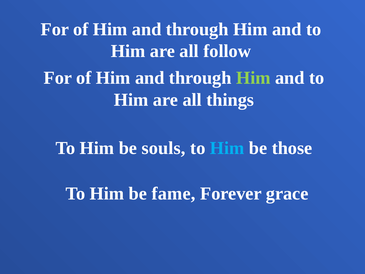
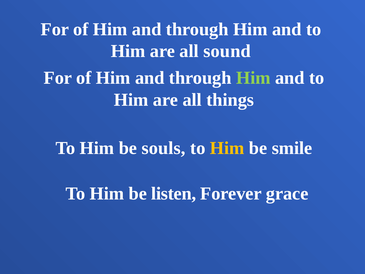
follow: follow -> sound (227, 51)
Him colour: light blue -> yellow (227, 148)
those: those -> smile (292, 148)
fame: fame -> listen (174, 193)
